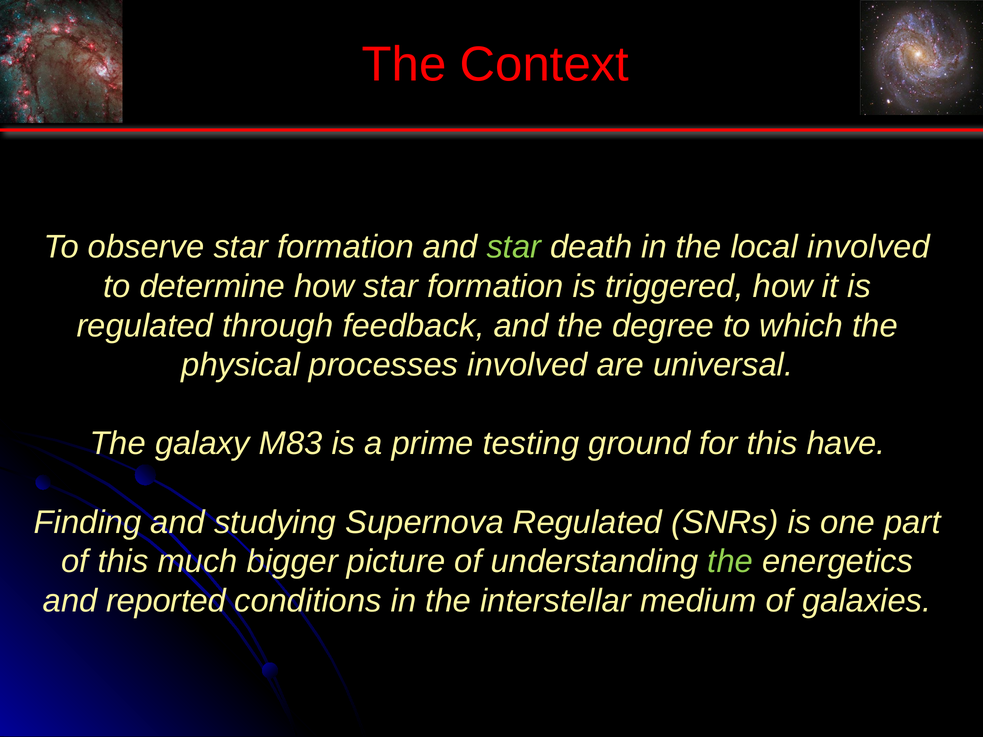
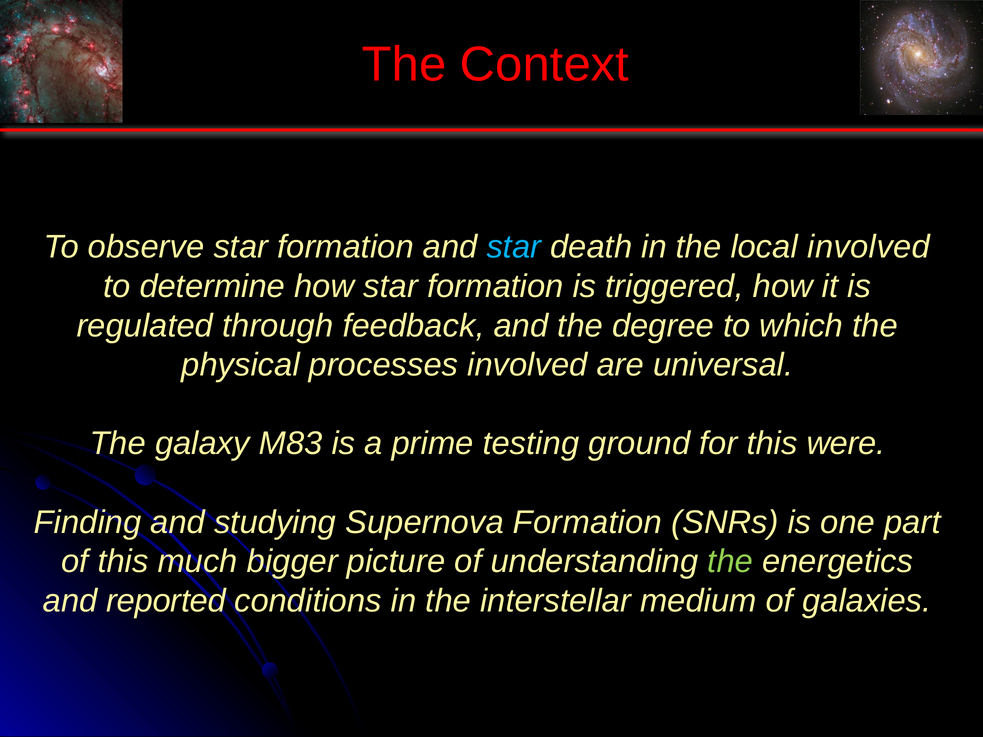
star colour: light green -> light blue (514, 247)
have: have -> were (846, 444)
Supernova Regulated: Regulated -> Formation (587, 522)
